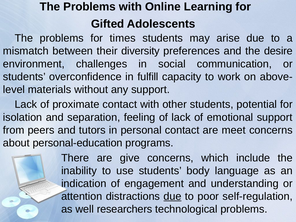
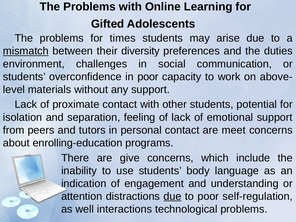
mismatch underline: none -> present (26, 51)
desire: desire -> duties (278, 51)
in fulfill: fulfill -> poor (148, 77)
personal-education: personal-education -> enrolling-education (78, 143)
researchers: researchers -> interactions (124, 209)
